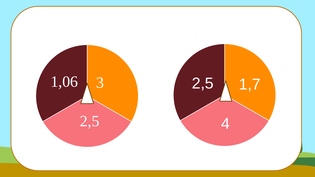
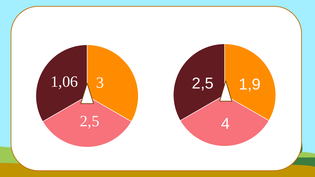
1,7: 1,7 -> 1,9 (250, 85)
